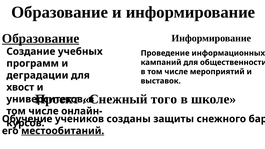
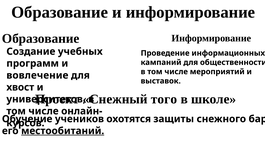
Образование underline: present -> none (41, 39)
деградации: деградации -> вовлечение (37, 75)
созданы: созданы -> охотятся (129, 119)
